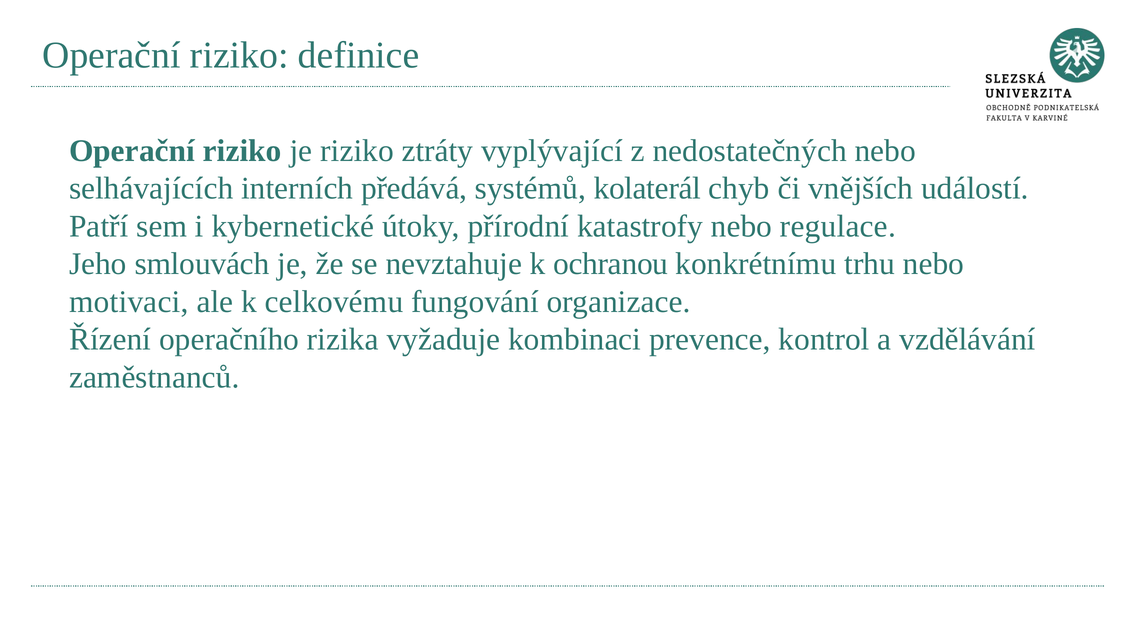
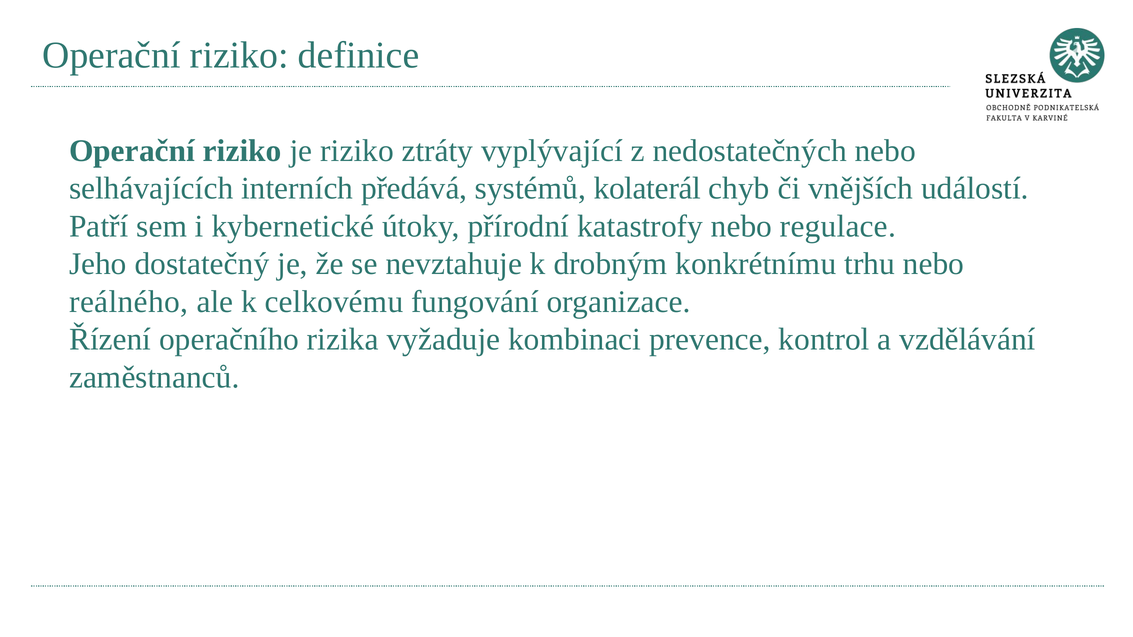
smlouvách: smlouvách -> dostatečný (202, 264)
ochranou: ochranou -> drobným (611, 264)
motivaci: motivaci -> reálného (129, 302)
